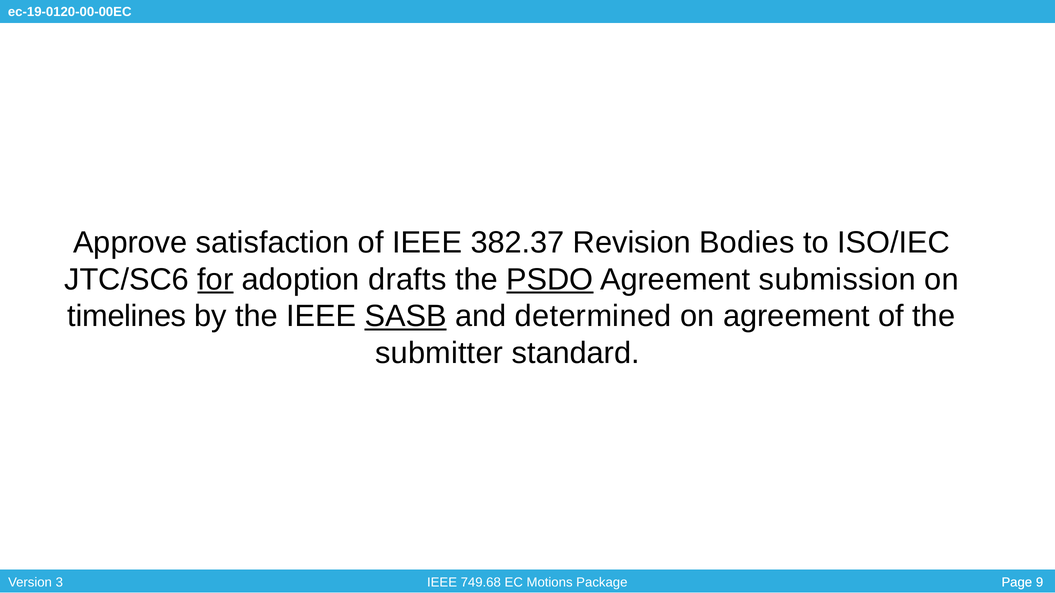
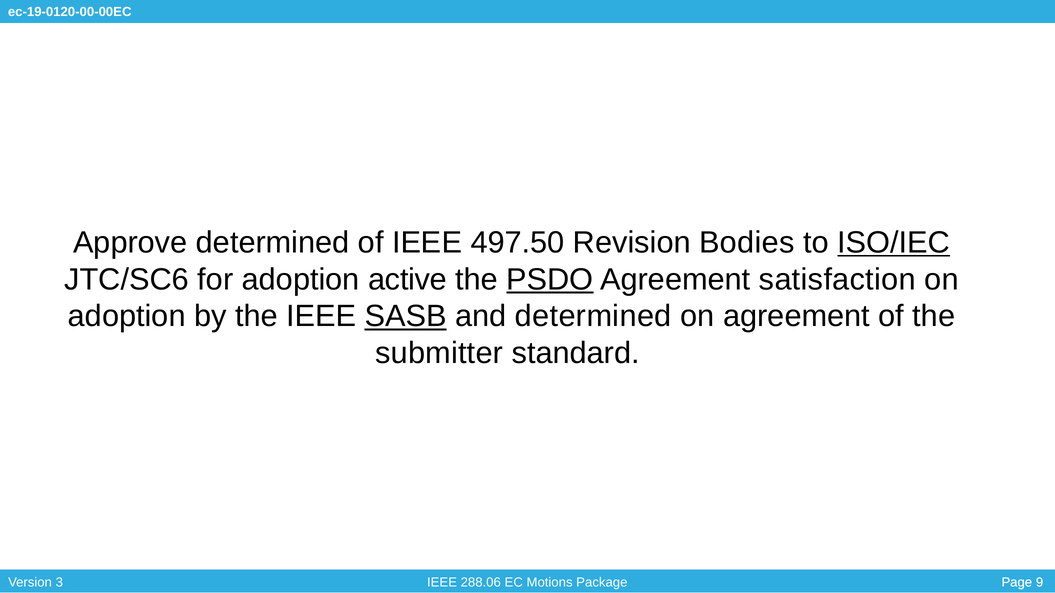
Approve satisfaction: satisfaction -> determined (273, 243)
382.37: 382.37 -> 497.50 (517, 243)
ISO/IEC underline: none -> present (894, 243)
for underline: present -> none (215, 280)
drafts: drafts -> active (408, 280)
submission: submission -> satisfaction (837, 280)
timelines: timelines -> adoption (127, 317)
749.68: 749.68 -> 288.06 (481, 583)
